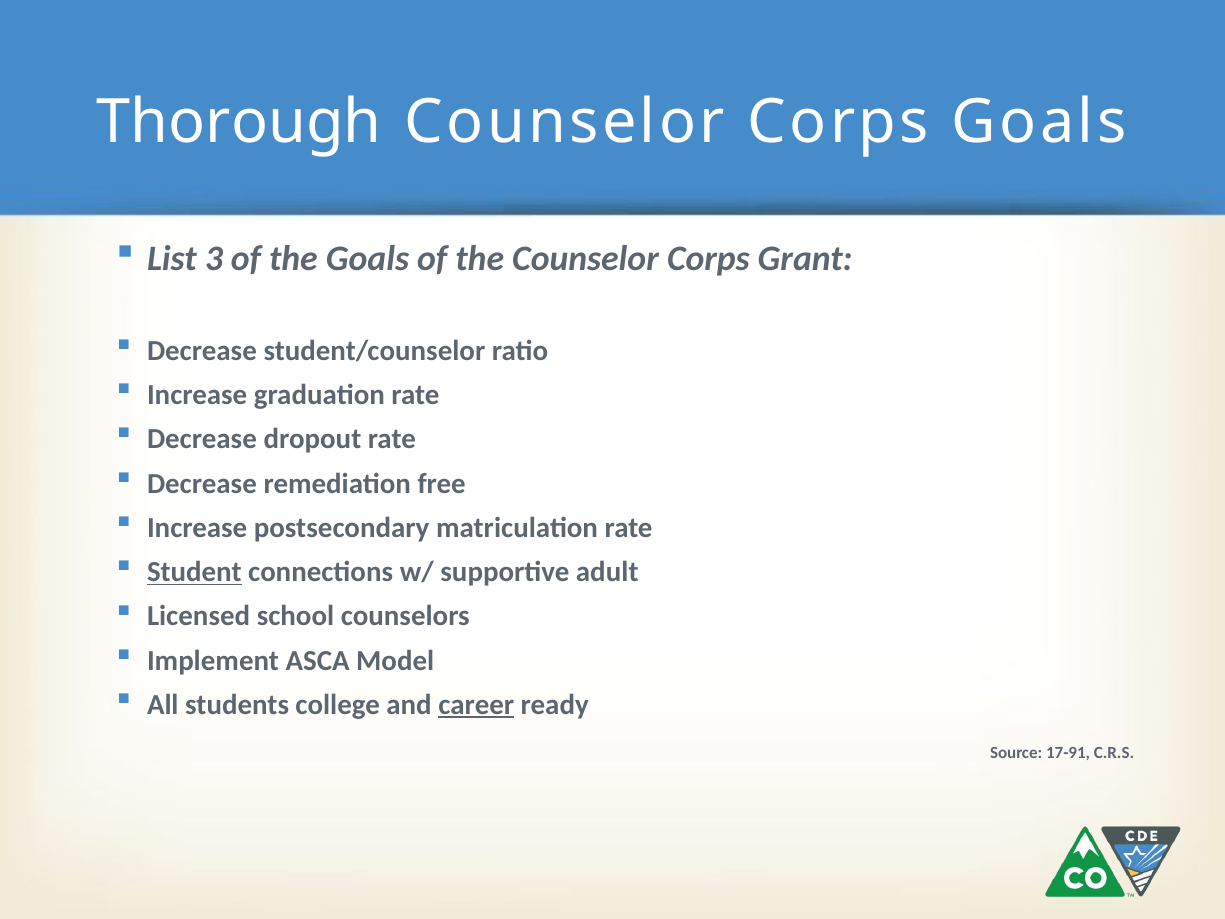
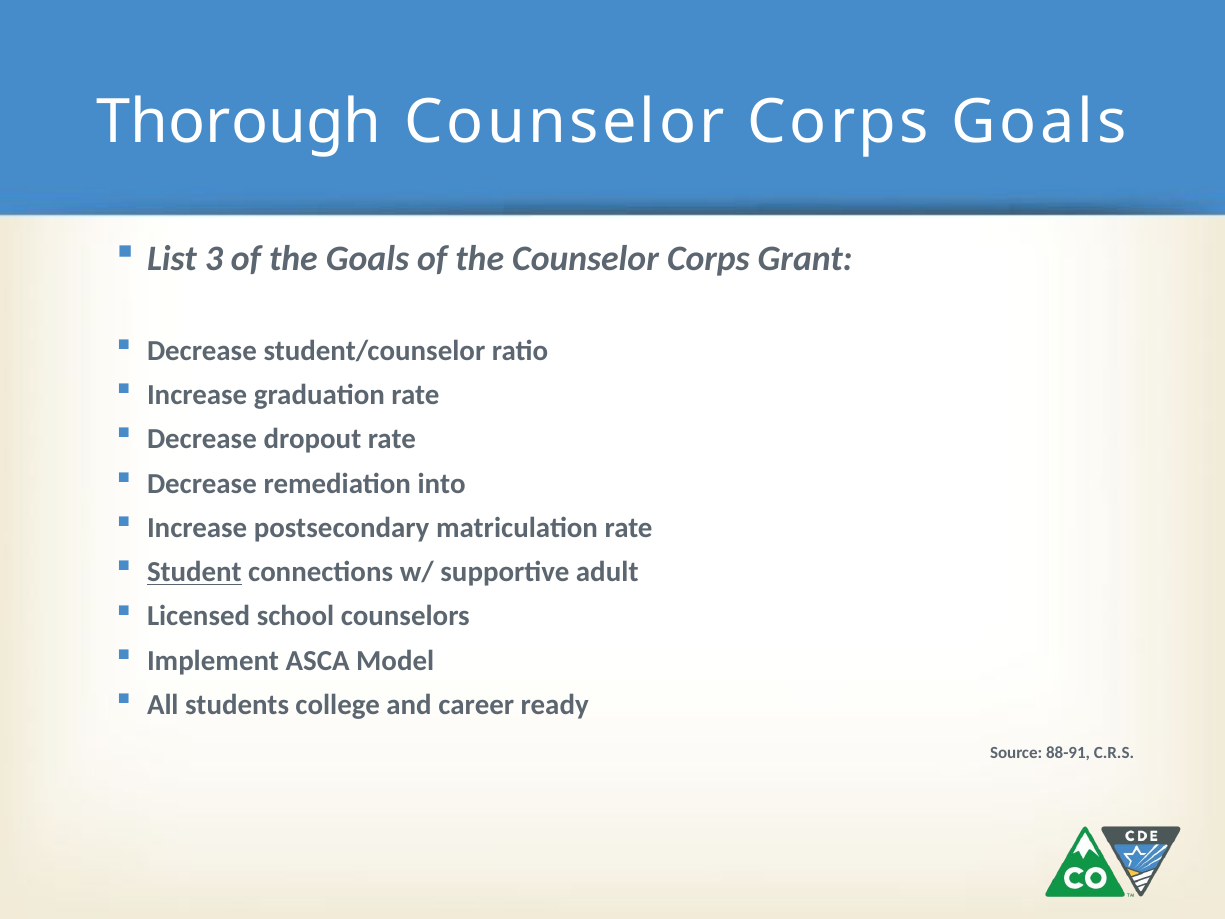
free: free -> into (442, 483)
career underline: present -> none (476, 705)
17-91: 17-91 -> 88-91 (1068, 753)
